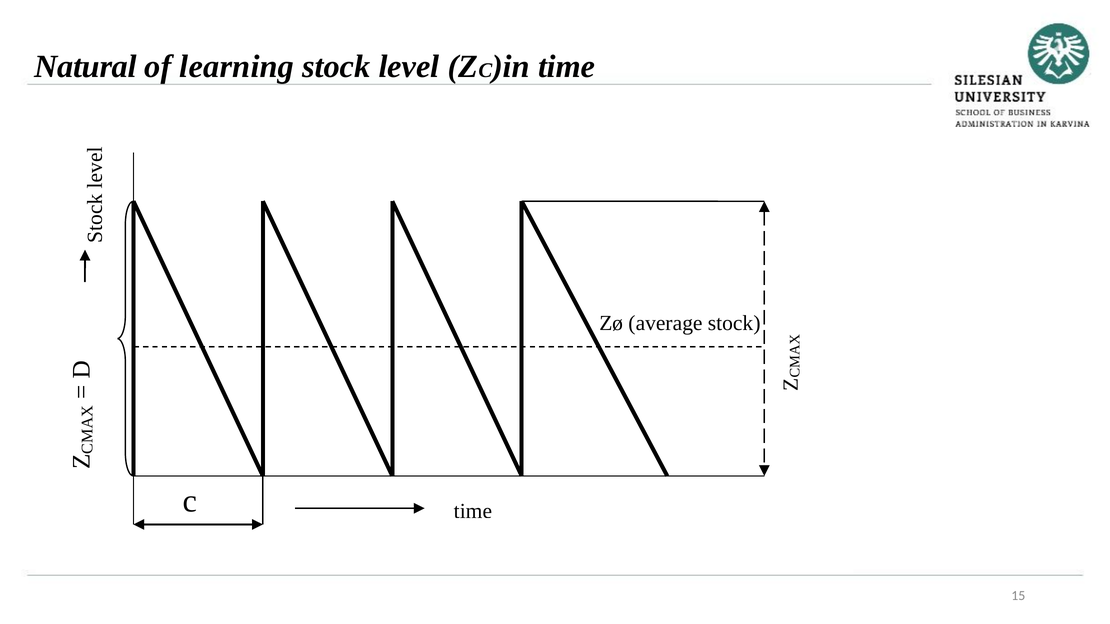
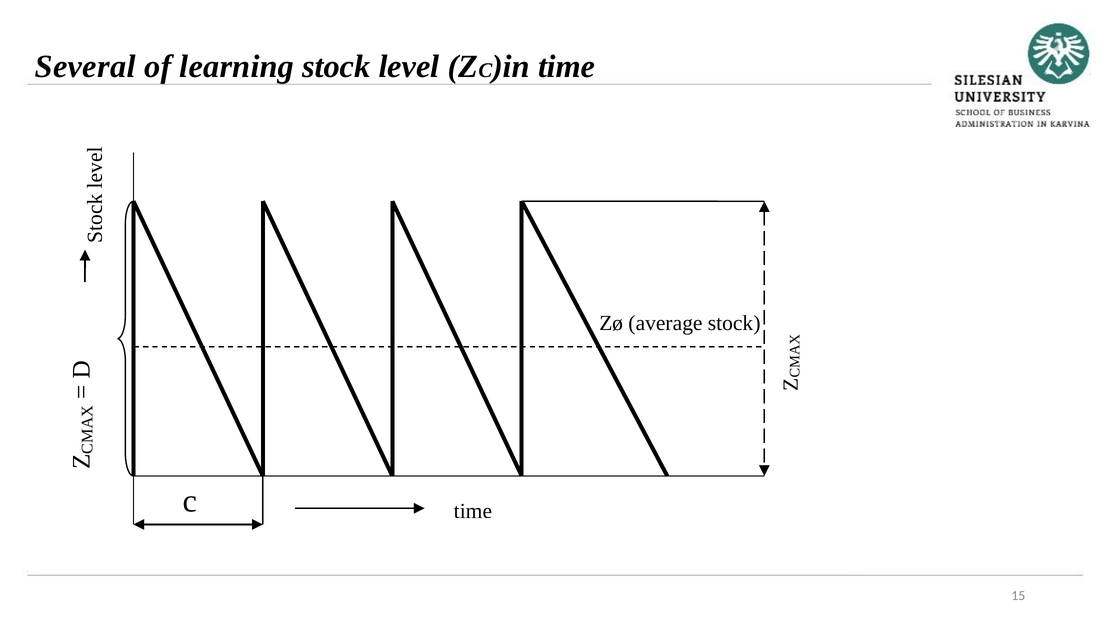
Natural: Natural -> Several (85, 67)
